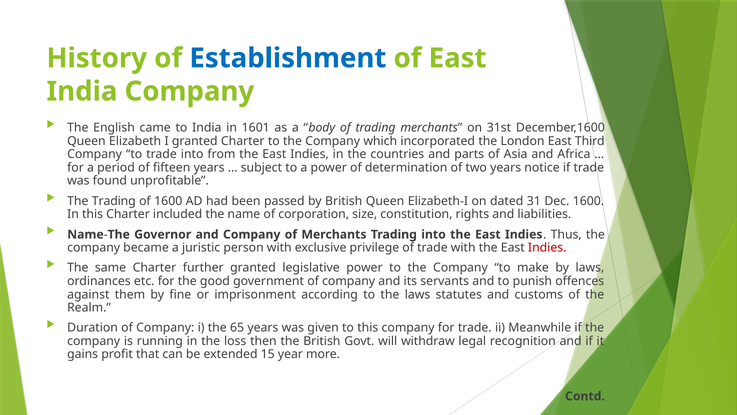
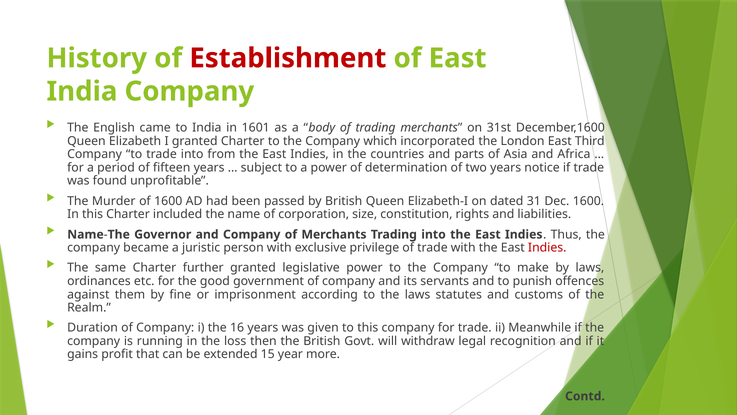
Establishment colour: blue -> red (288, 58)
The Trading: Trading -> Murder (114, 201)
65: 65 -> 16 (237, 328)
